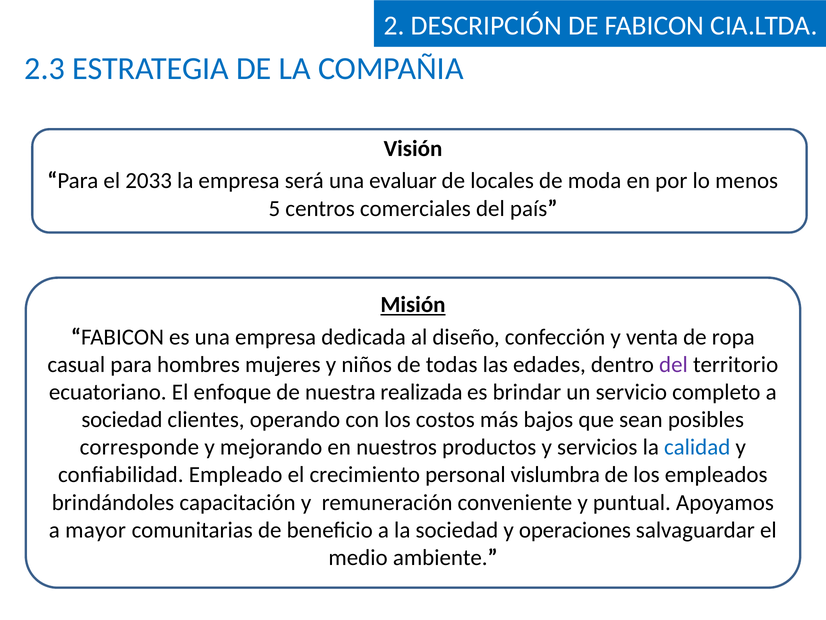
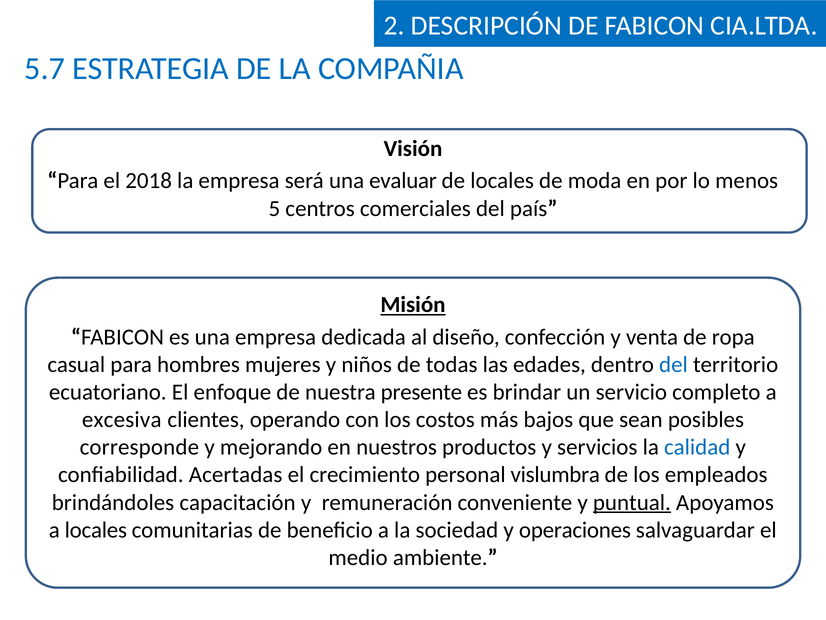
2.3: 2.3 -> 5.7 (45, 69)
2033: 2033 -> 2018 (149, 181)
del colour: purple -> blue (673, 364)
realizada: realizada -> presente (421, 392)
sociedad: sociedad -> excesiva (122, 419)
Empleado: Empleado -> Acertadas (236, 474)
puntual underline: none -> present (632, 502)
a mayor: mayor -> locales (96, 530)
